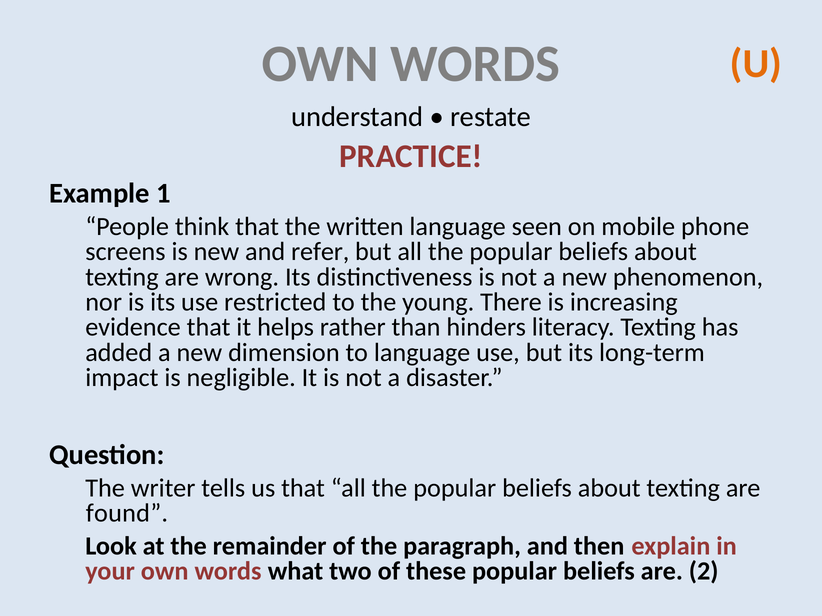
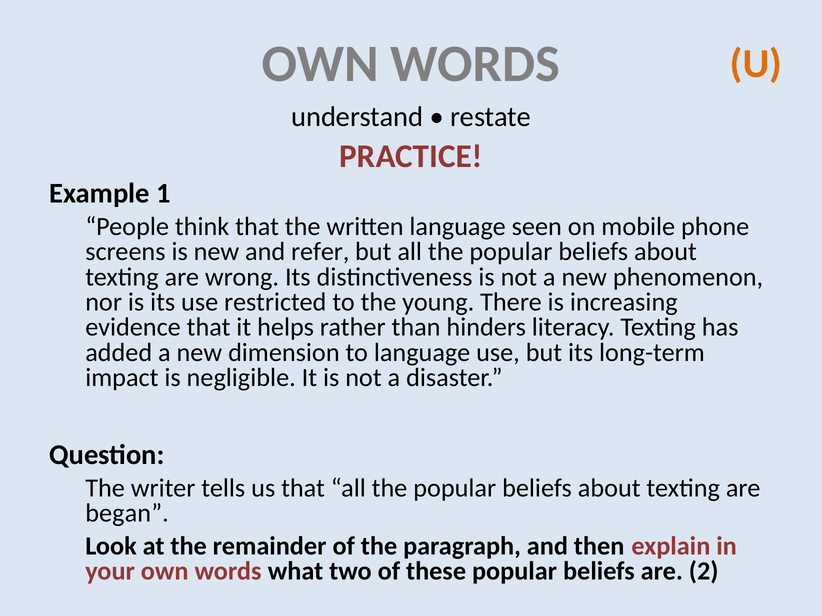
found: found -> began (127, 514)
